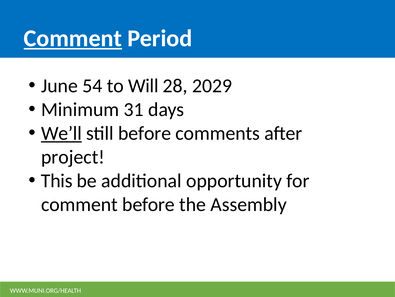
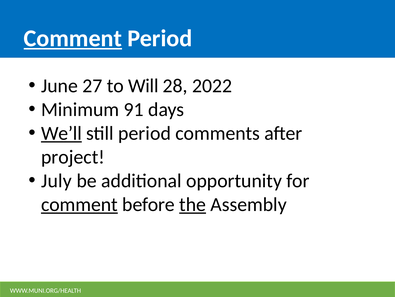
54: 54 -> 27 (92, 86)
2029: 2029 -> 2022 (212, 86)
31: 31 -> 91 (134, 109)
still before: before -> period (145, 133)
This: This -> July (57, 180)
comment underline: none -> present (79, 204)
the underline: none -> present (193, 204)
